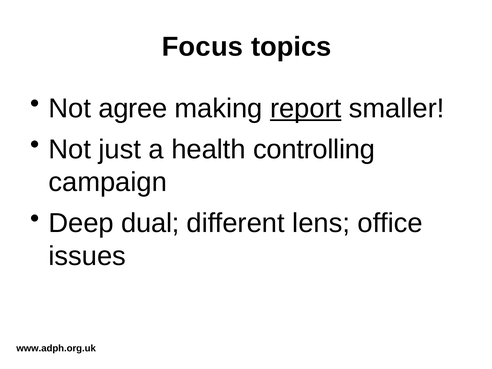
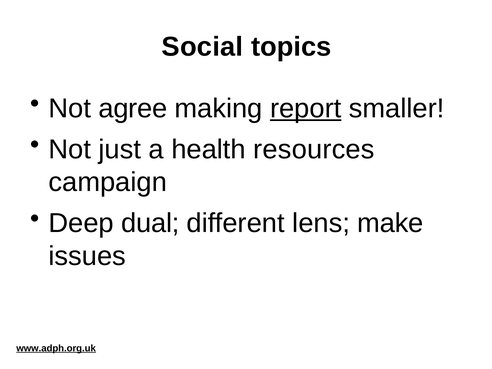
Focus: Focus -> Social (202, 47)
controlling: controlling -> resources (314, 149)
office: office -> make (390, 223)
www.adph.org.uk underline: none -> present (56, 348)
